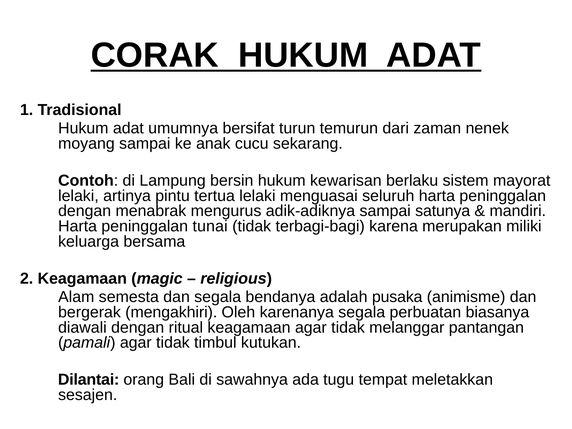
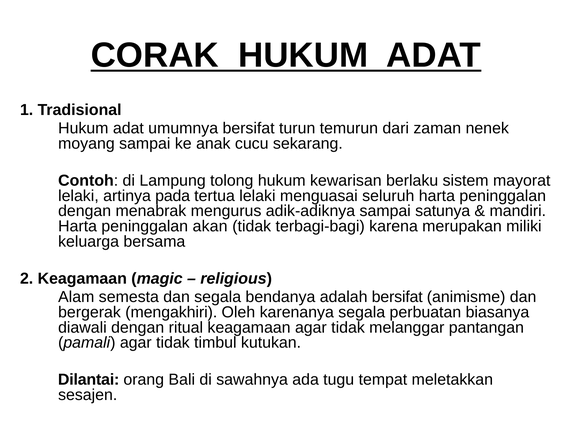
bersin: bersin -> tolong (232, 181)
pintu: pintu -> pada (173, 196)
tunai: tunai -> akan (210, 226)
adalah pusaka: pusaka -> bersifat (397, 297)
